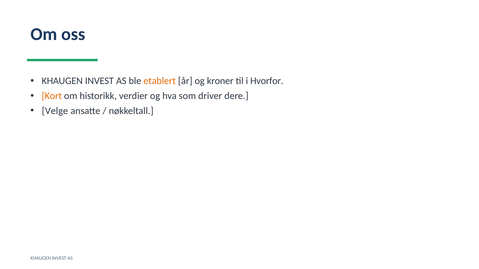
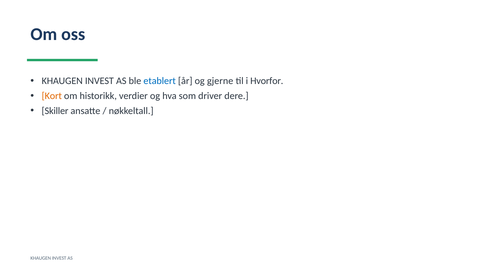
etablert colour: orange -> blue (160, 81)
kroner: kroner -> gjerne (220, 81)
Velge: Velge -> Skiller (55, 111)
